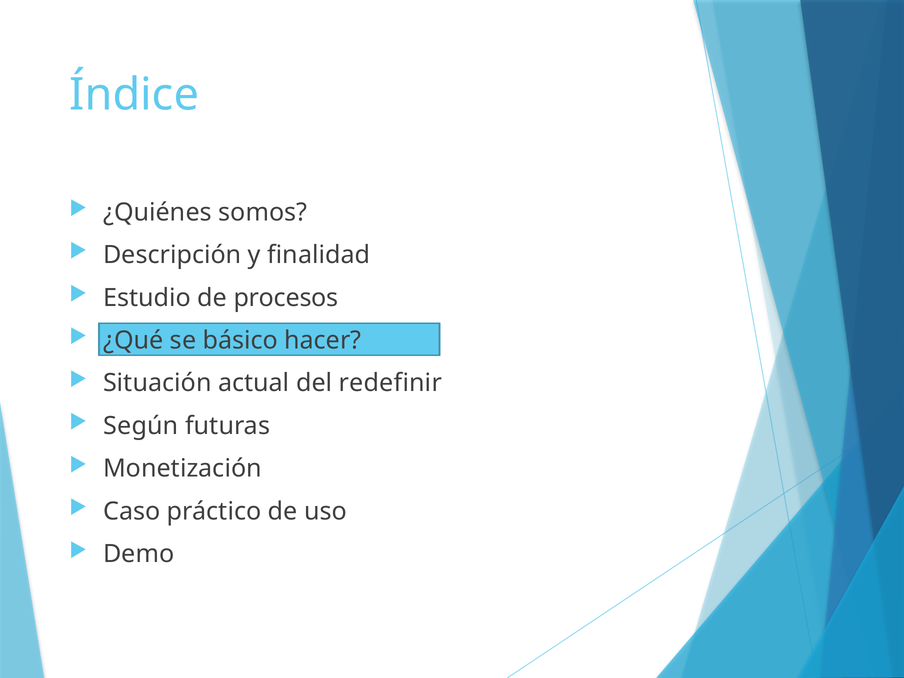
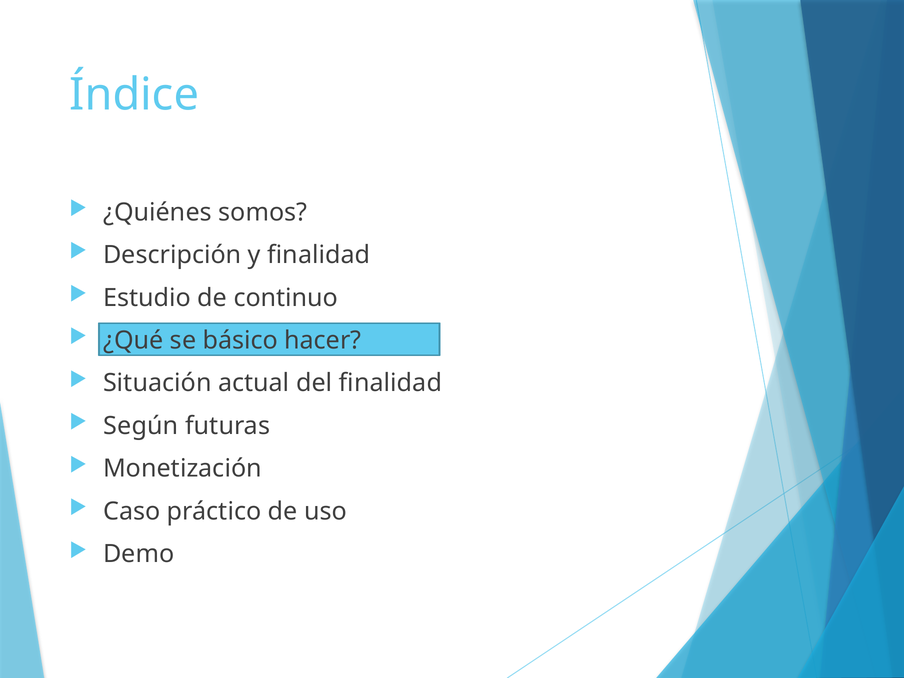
procesos: procesos -> continuo (286, 298)
del redefinir: redefinir -> finalidad (390, 383)
